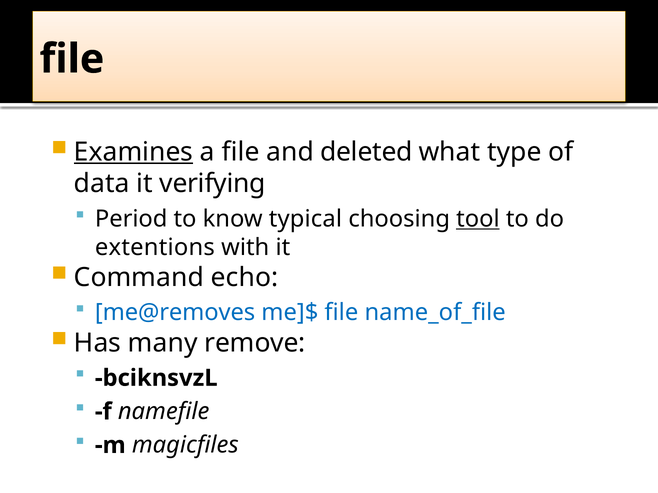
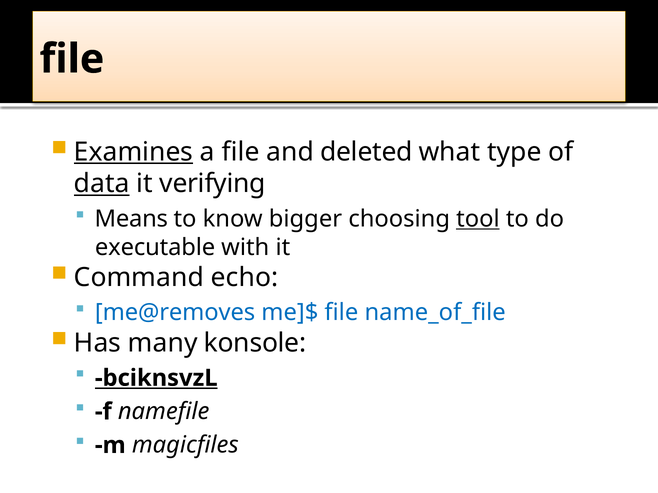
data underline: none -> present (102, 184)
Period: Period -> Means (131, 219)
typical: typical -> bigger (305, 219)
extentions: extentions -> executable (155, 247)
remove: remove -> konsole (255, 343)
bciknsvzL underline: none -> present (156, 378)
